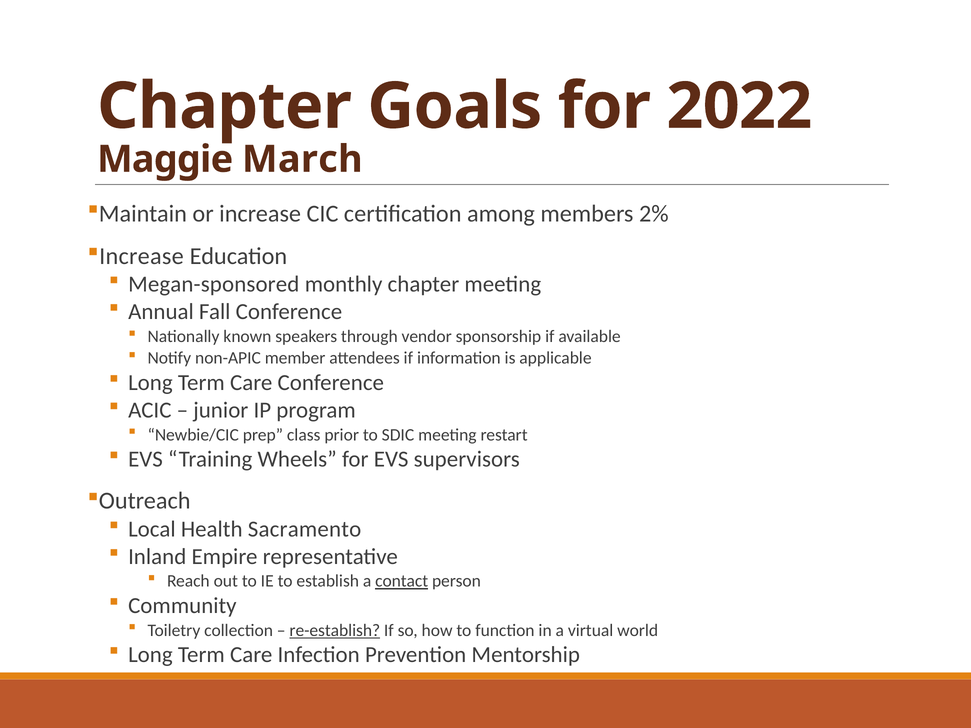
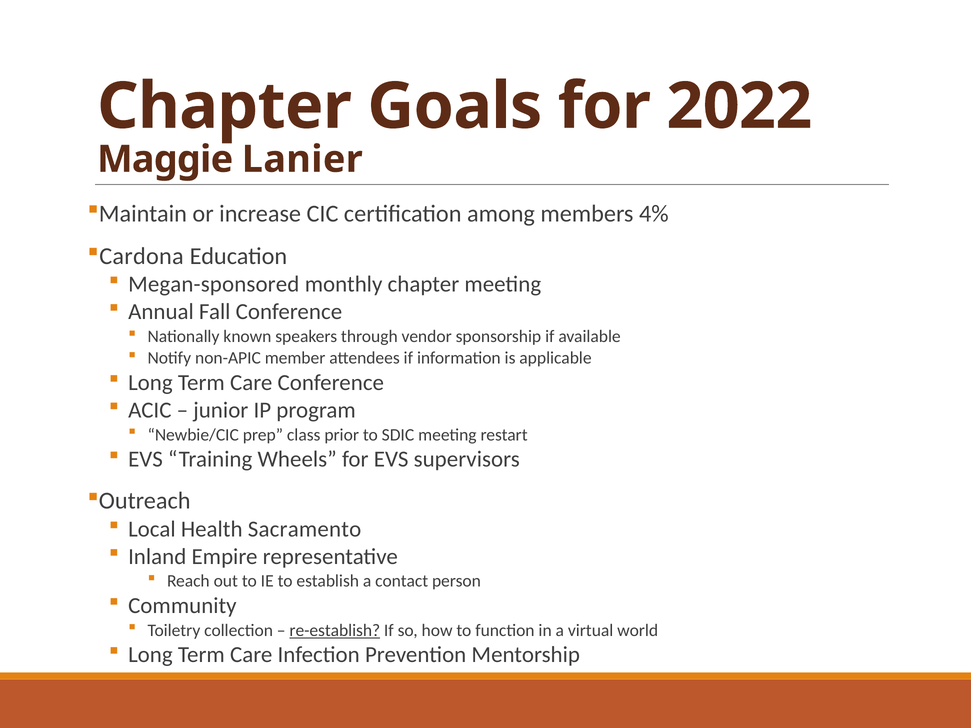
March: March -> Lanier (302, 159)
2%: 2% -> 4% (654, 214)
Increase: Increase -> Cardona (141, 256)
contact underline: present -> none (402, 581)
